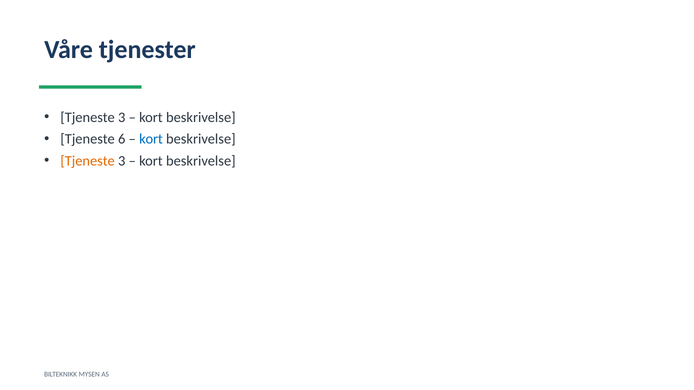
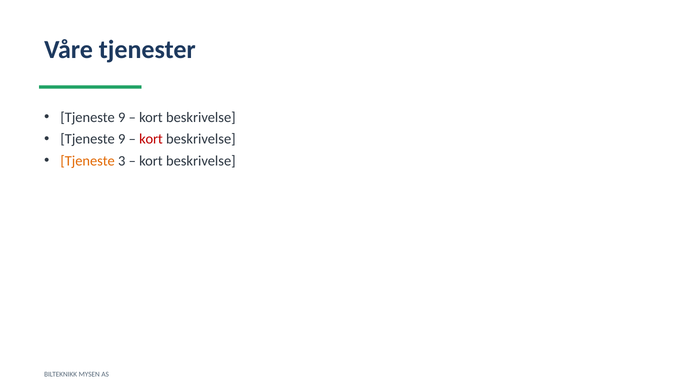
3: 3 -> 9 (122, 118)
6: 6 -> 9 (122, 139)
kort colour: blue -> red (151, 139)
